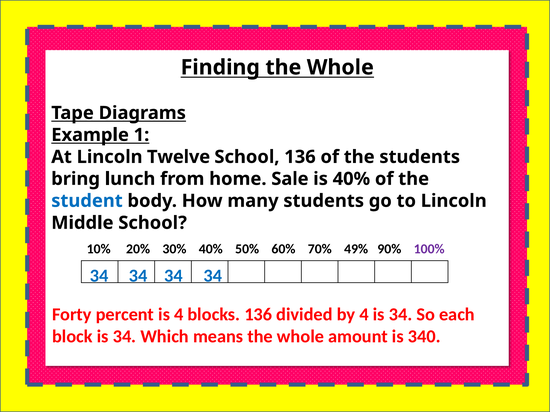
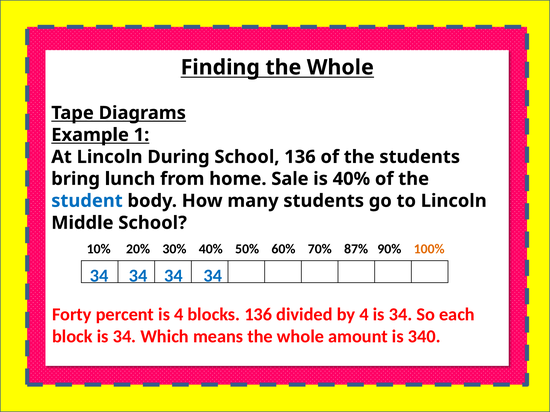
Twelve: Twelve -> During (178, 157)
49%: 49% -> 87% (356, 249)
100% colour: purple -> orange (429, 249)
